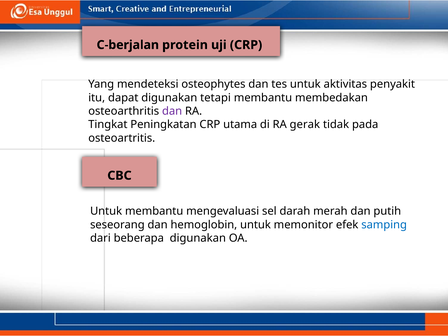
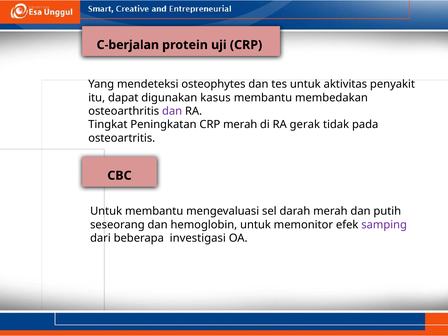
tetapi: tetapi -> kasus (215, 98)
CRP utama: utama -> merah (240, 125)
samping colour: blue -> purple (384, 225)
beberapa digunakan: digunakan -> investigasi (198, 238)
